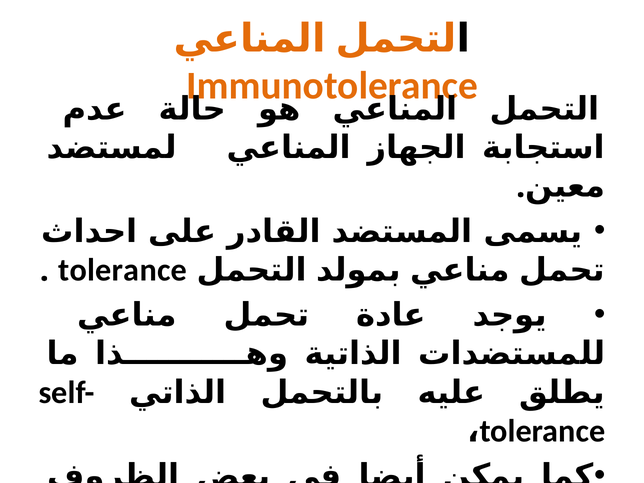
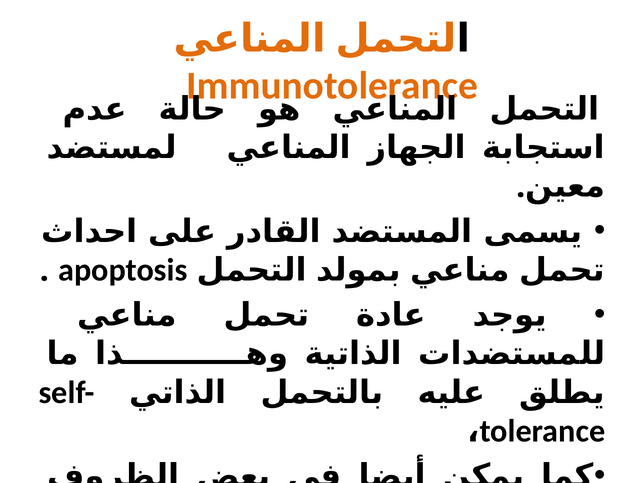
tolerance: tolerance -> apoptosis (123, 270)
